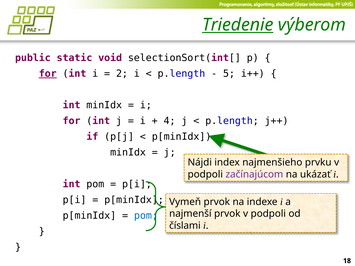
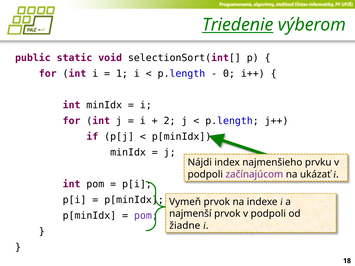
for underline: present -> none (48, 74)
2: 2 -> 1 (122, 74)
5: 5 -> 0 (229, 74)
4: 4 -> 2 (170, 121)
pom colour: blue -> purple (146, 216)
číslami: číslami -> žiadne (185, 226)
